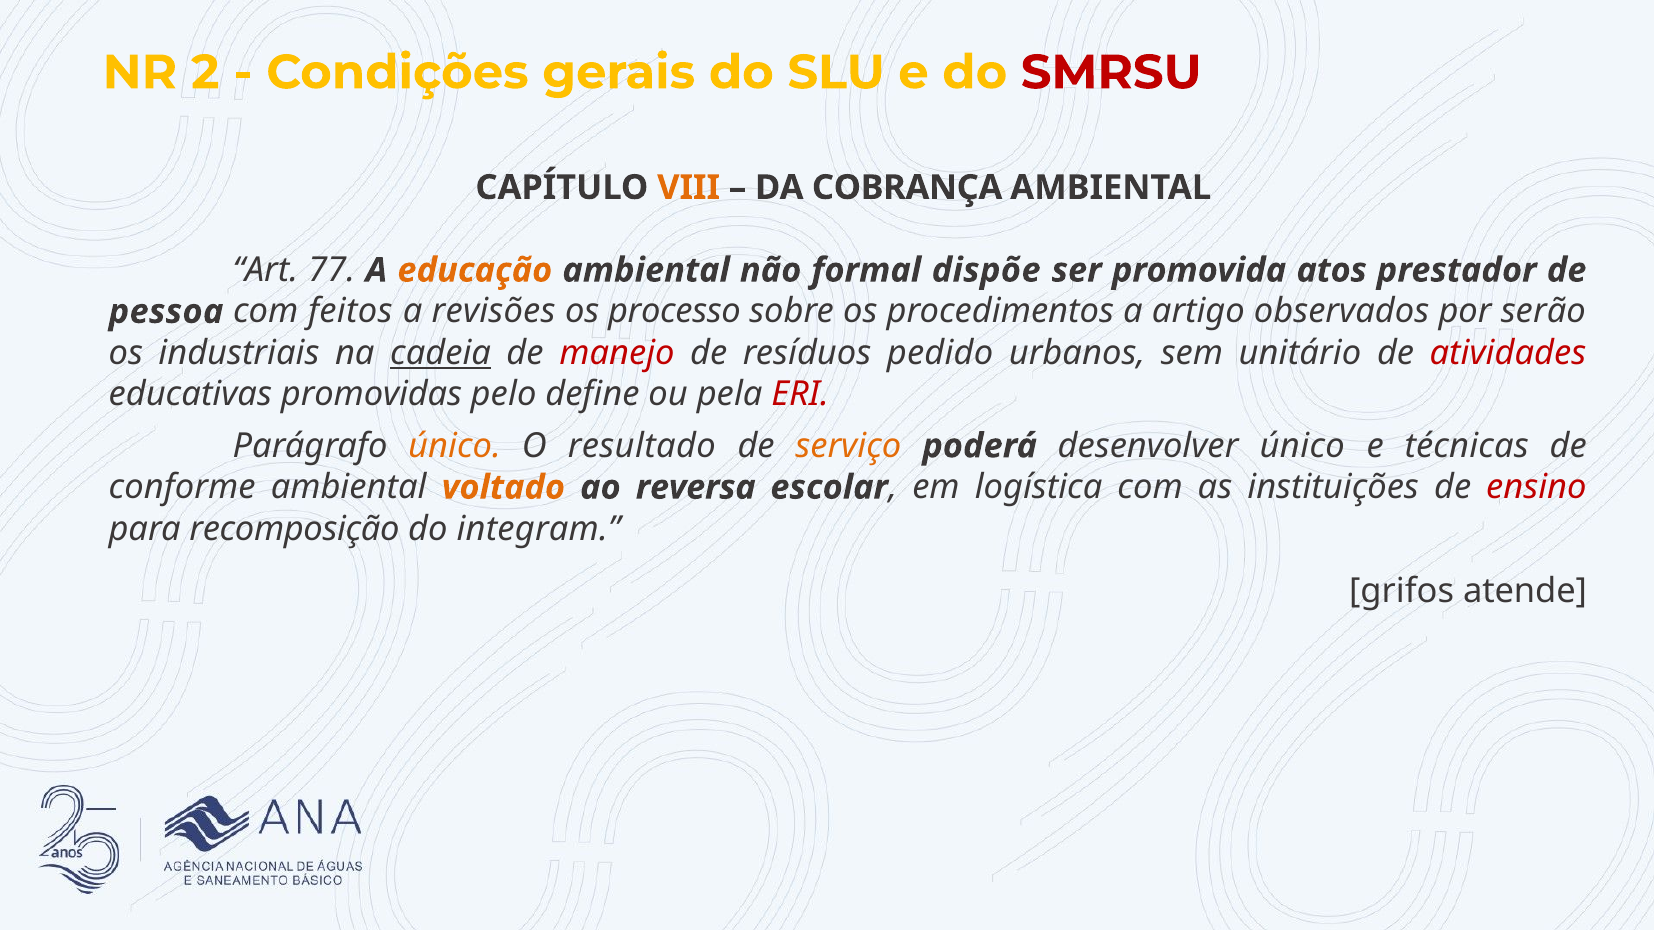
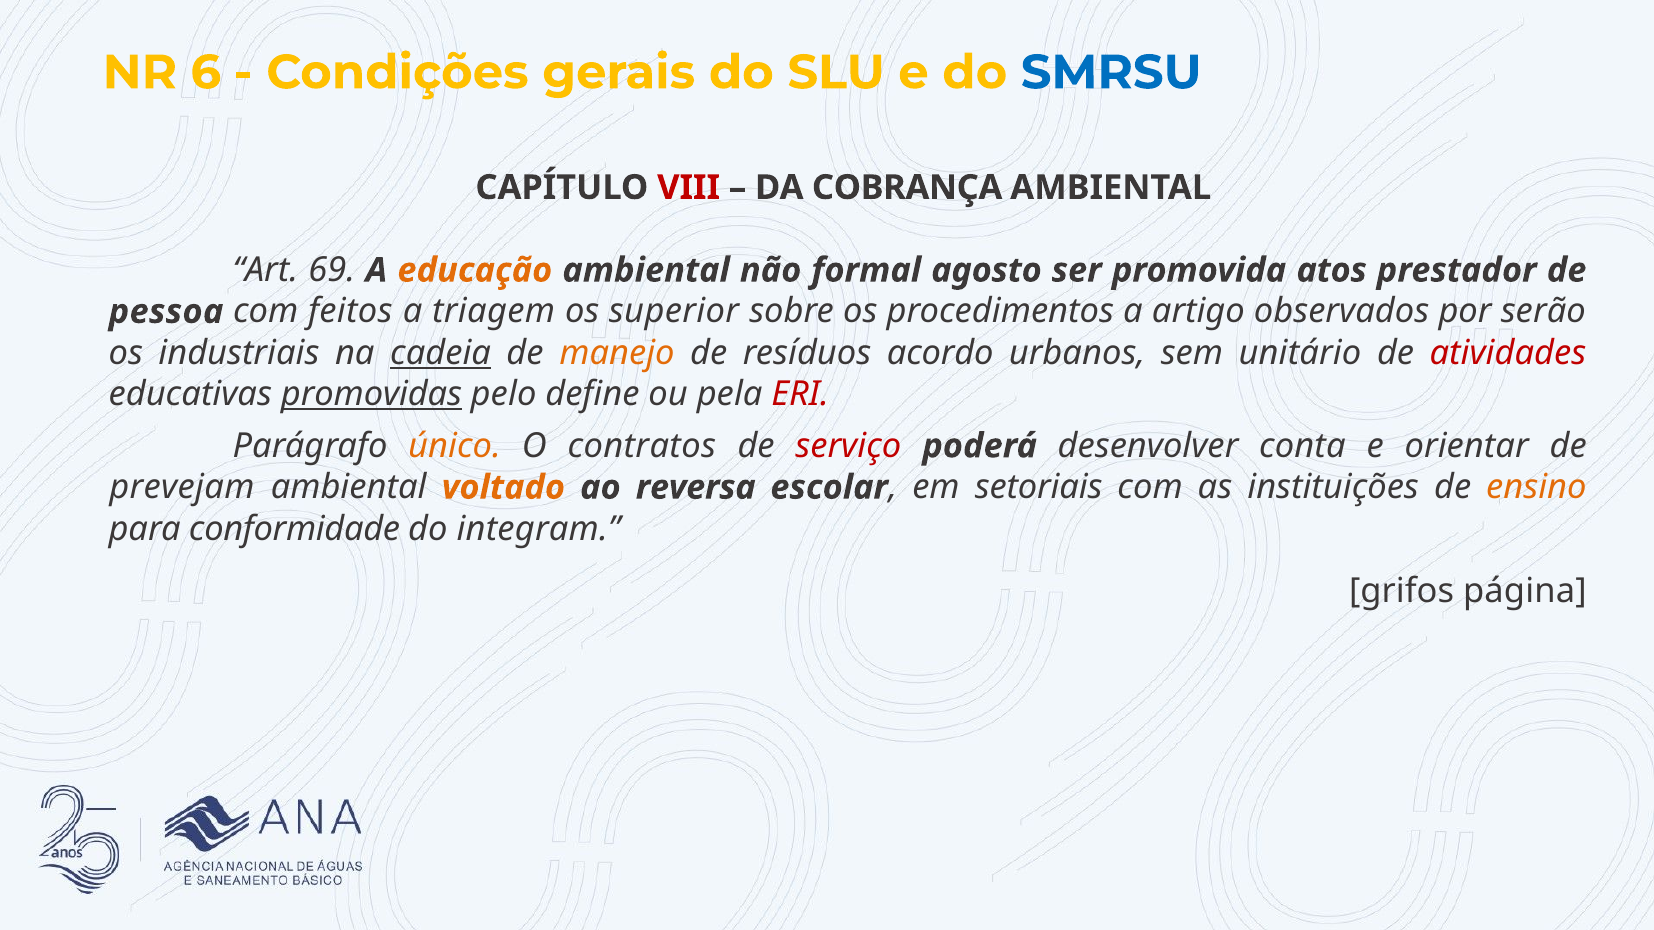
2: 2 -> 6 (206, 72)
SMRSU colour: red -> blue (1111, 72)
VIII colour: orange -> red (689, 188)
77: 77 -> 69 (332, 270)
dispõe: dispõe -> agosto (986, 270)
revisões: revisões -> triagem (494, 312)
processo: processo -> superior (674, 312)
manejo colour: red -> orange (617, 353)
pedido: pedido -> acordo (940, 353)
promovidas underline: none -> present (371, 394)
resultado: resultado -> contratos (642, 446)
serviço colour: orange -> red (848, 446)
desenvolver único: único -> conta (1302, 446)
técnicas: técnicas -> orientar (1467, 446)
conforme: conforme -> prevejam (182, 488)
logística: logística -> setoriais (1039, 488)
ensino colour: red -> orange (1536, 488)
recomposição: recomposição -> conformidade (295, 529)
atende: atende -> página (1525, 591)
